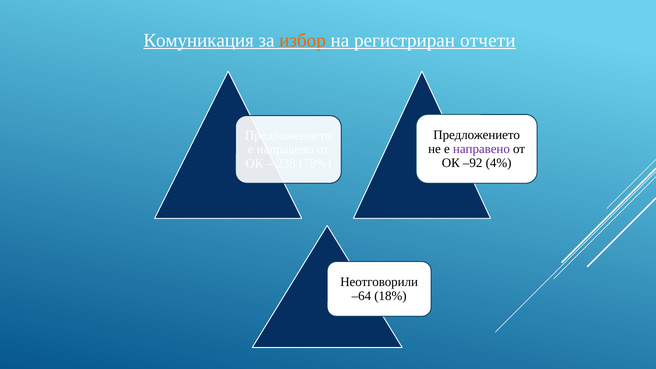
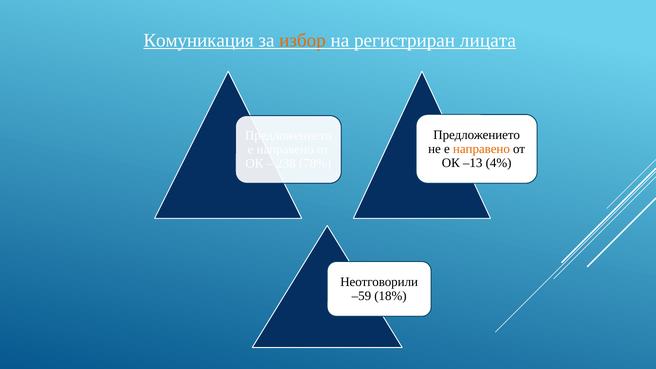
отчети: отчети -> лицата (488, 40)
направено colour: purple -> orange (481, 149)
–92: –92 -> –13 (473, 163)
–64: –64 -> –59 (361, 296)
